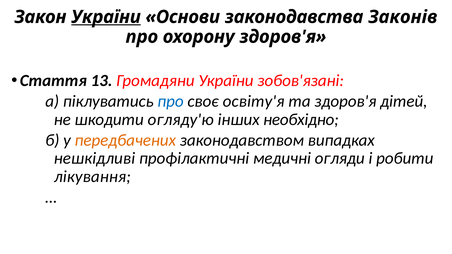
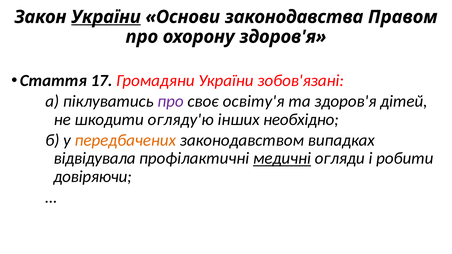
Законів: Законів -> Правом (403, 17)
13: 13 -> 17 (102, 81)
про colour: blue -> purple (171, 101)
нешкідливі: нешкідливі -> відвідувала (95, 159)
медичні underline: none -> present (282, 159)
лікування: лікування -> довіряючи (93, 177)
